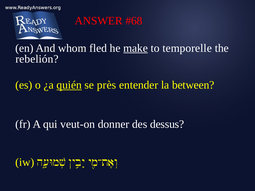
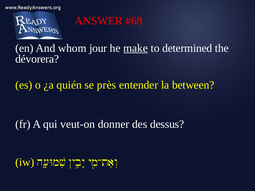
fled: fled -> jour (98, 48)
temporelle: temporelle -> determined (187, 48)
rebelión: rebelión -> dévorera (37, 59)
quién underline: present -> none (69, 85)
